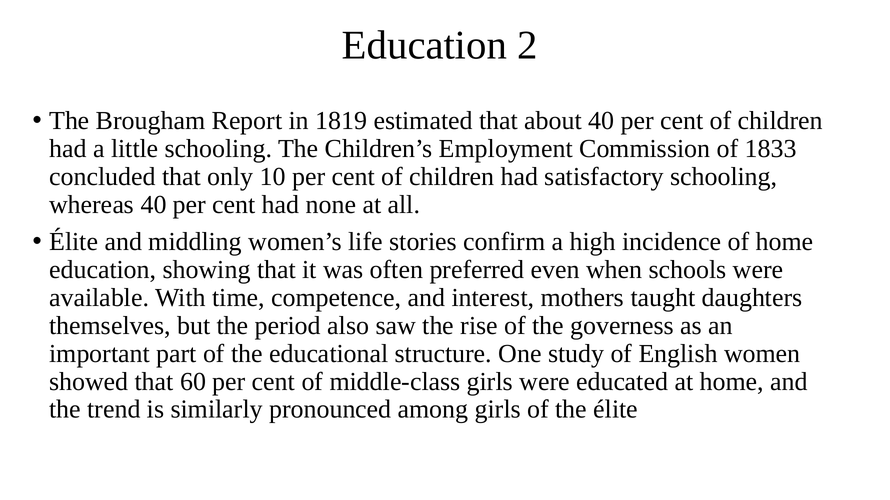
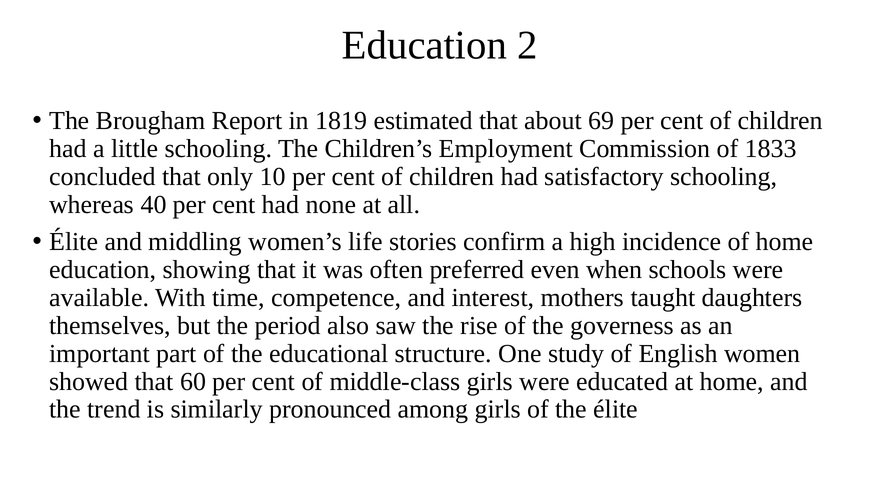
about 40: 40 -> 69 (601, 121)
